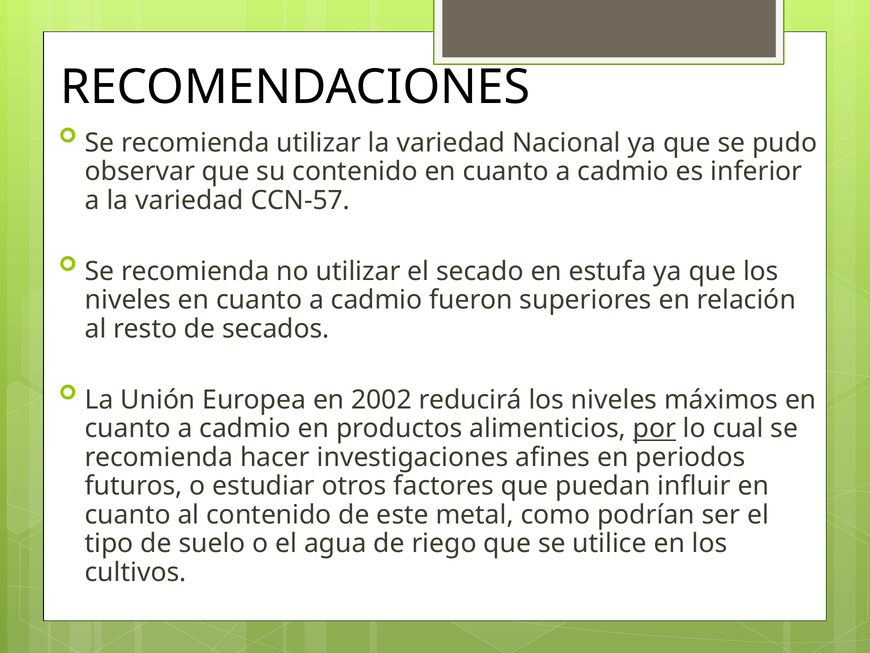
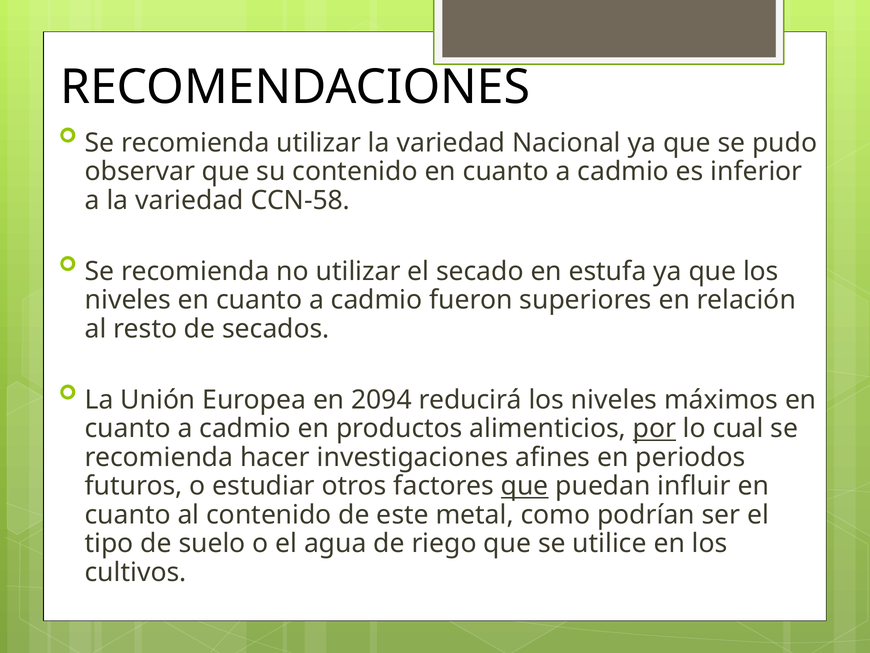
CCN-57: CCN-57 -> CCN-58 (300, 200)
2002: 2002 -> 2094 (381, 400)
que underline: none -> present (525, 486)
